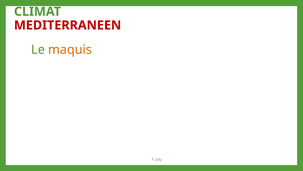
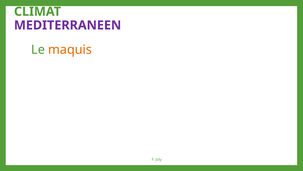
MEDITERRANEEN colour: red -> purple (68, 25)
